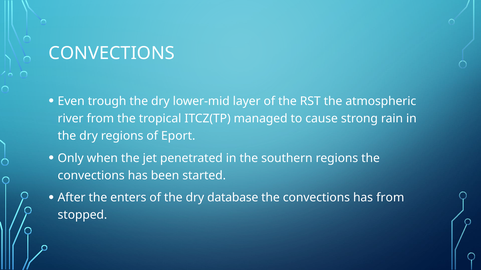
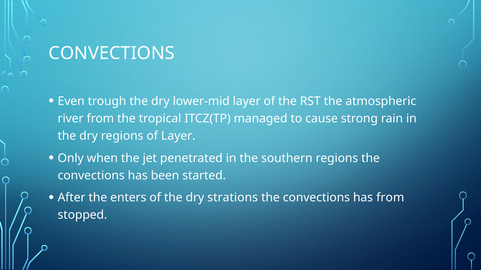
of Eport: Eport -> Layer (178, 136)
database: database -> strations (233, 198)
